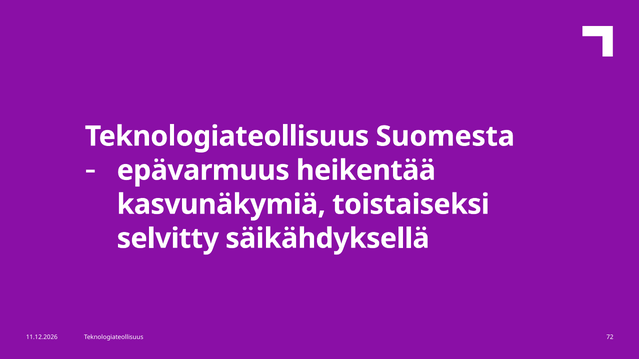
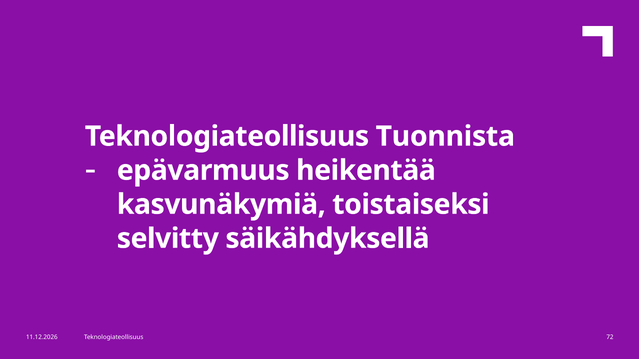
Suomesta: Suomesta -> Tuonnista (445, 137)
